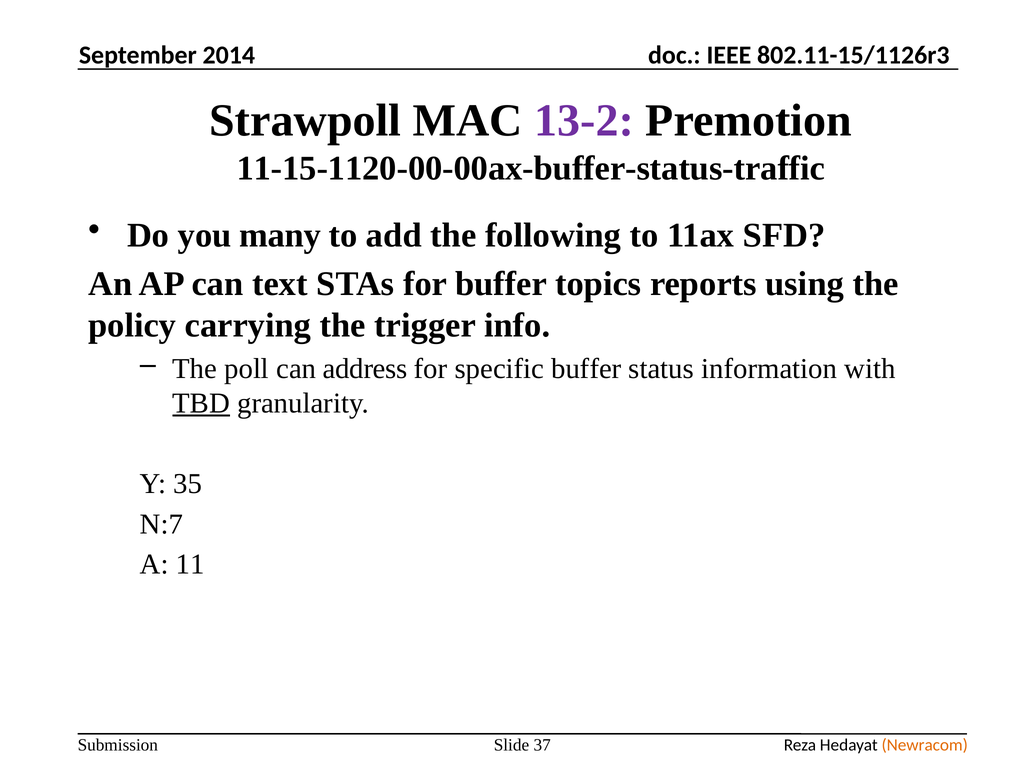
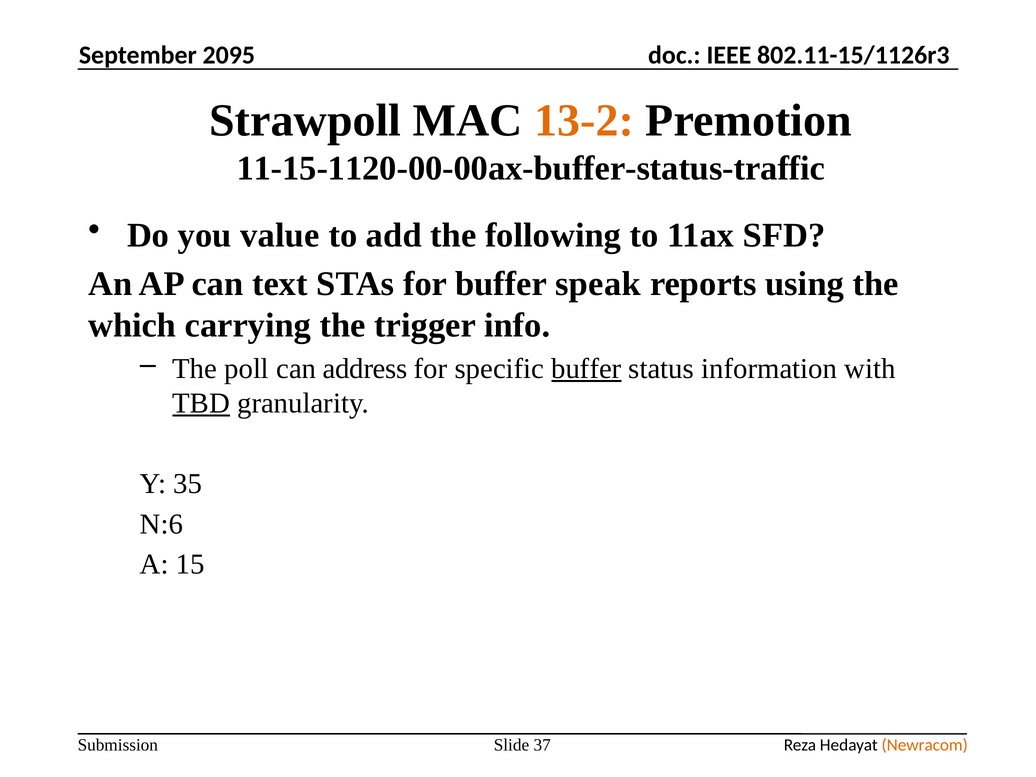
2014: 2014 -> 2095 (229, 55)
13-2 colour: purple -> orange (584, 121)
many: many -> value (280, 236)
topics: topics -> speak (598, 284)
policy: policy -> which (132, 325)
buffer underline: none -> present (586, 369)
N:7: N:7 -> N:6 (162, 524)
11: 11 -> 15 (190, 564)
